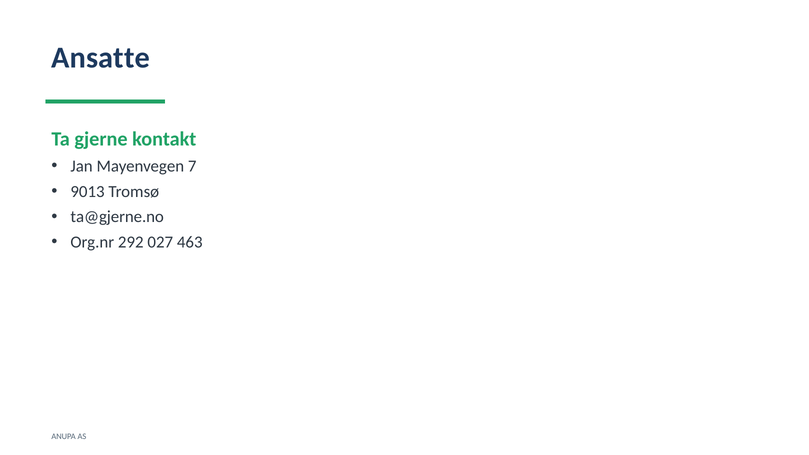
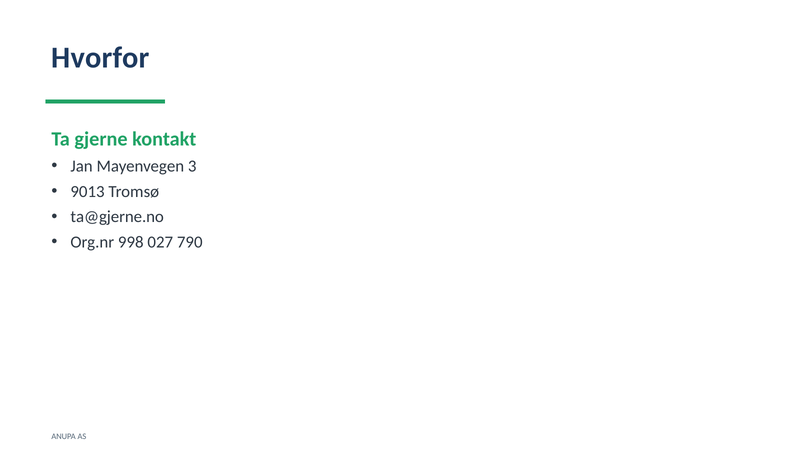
Ansatte: Ansatte -> Hvorfor (101, 58)
7: 7 -> 3 (192, 166)
292: 292 -> 998 (131, 242)
463: 463 -> 790 (190, 242)
